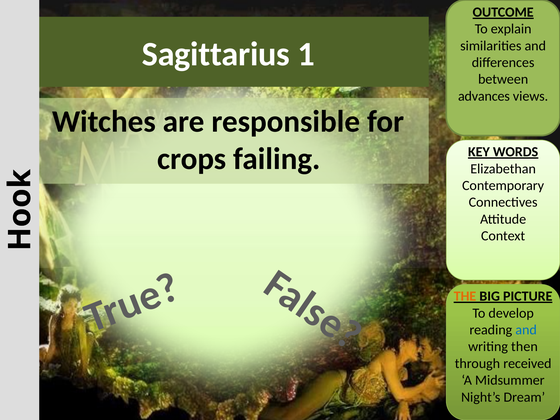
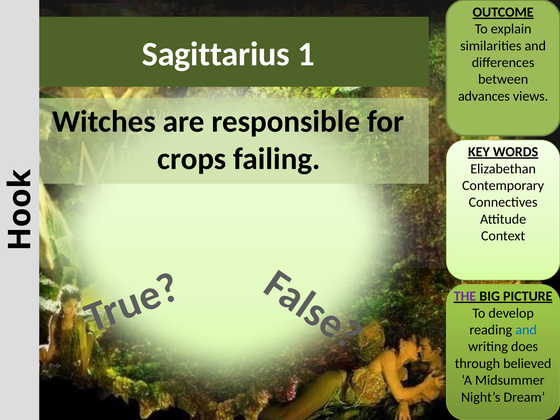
THE colour: orange -> purple (465, 296)
then: then -> does (525, 347)
received: received -> believed (527, 363)
